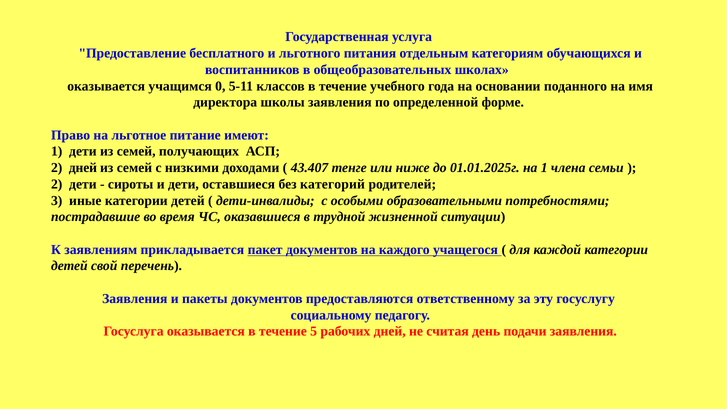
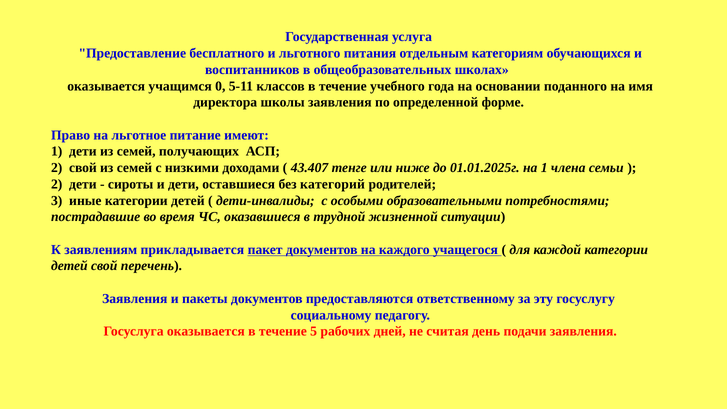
2 дней: дней -> свой (83, 168)
